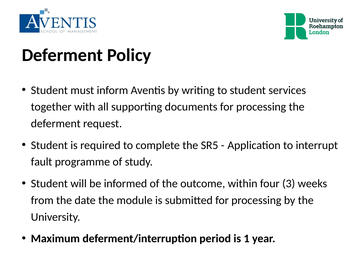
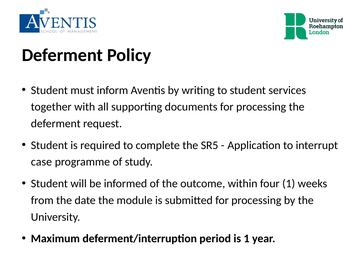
fault: fault -> case (41, 162)
four 3: 3 -> 1 (289, 184)
